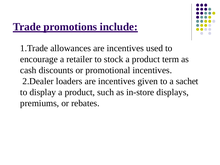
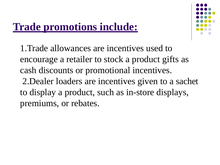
term: term -> gifts (171, 59)
